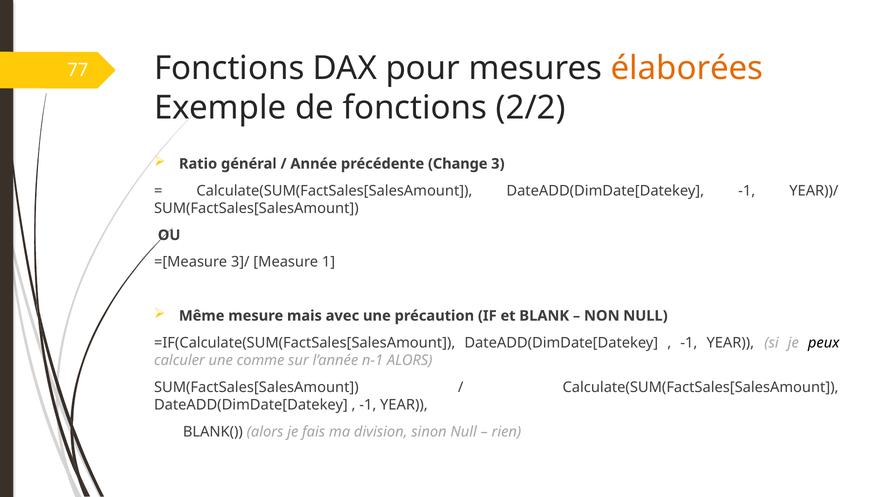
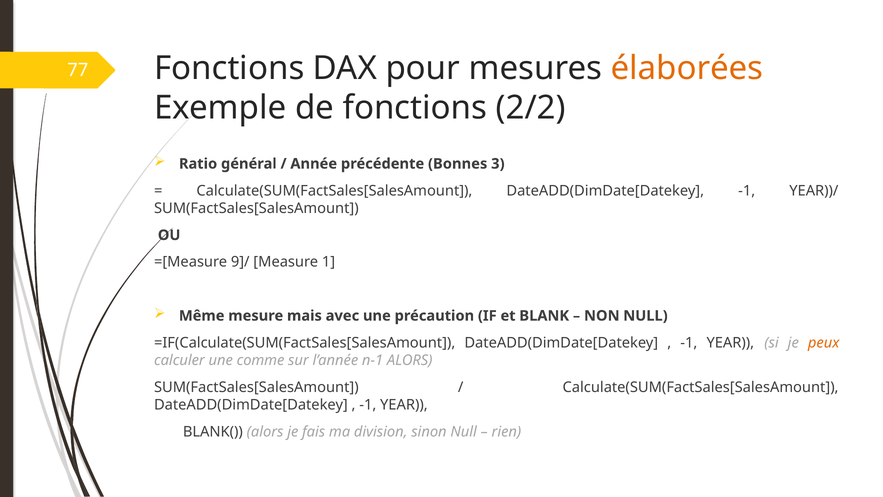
Change: Change -> Bonnes (458, 164)
3]/: 3]/ -> 9]/ (240, 262)
peux colour: black -> orange (824, 342)
